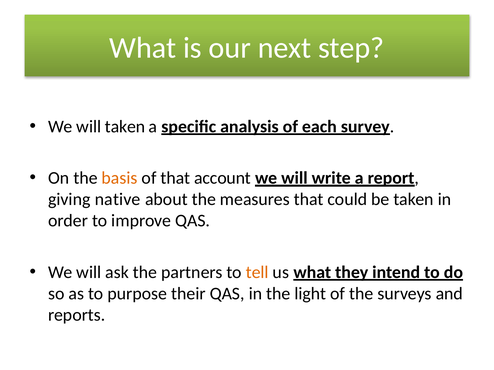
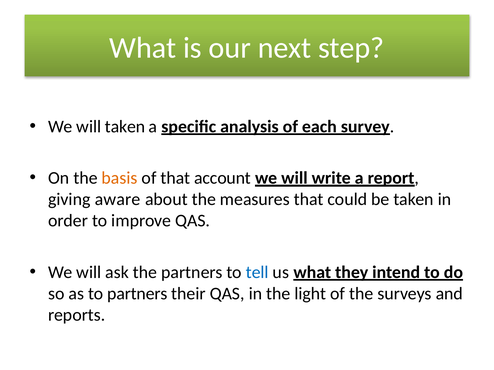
native: native -> aware (118, 200)
tell colour: orange -> blue (257, 273)
to purpose: purpose -> partners (137, 294)
